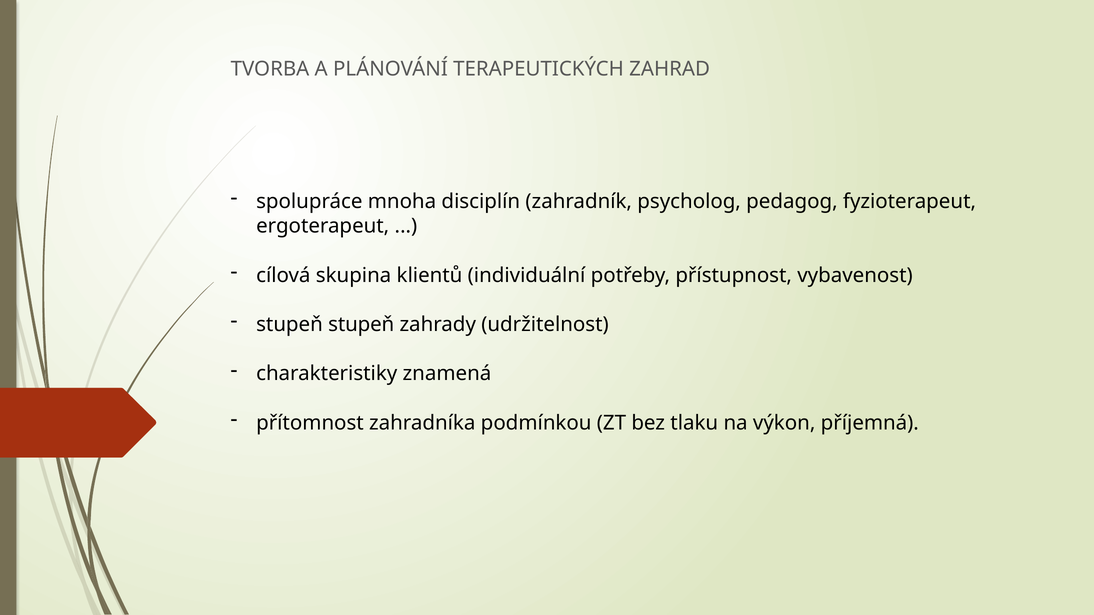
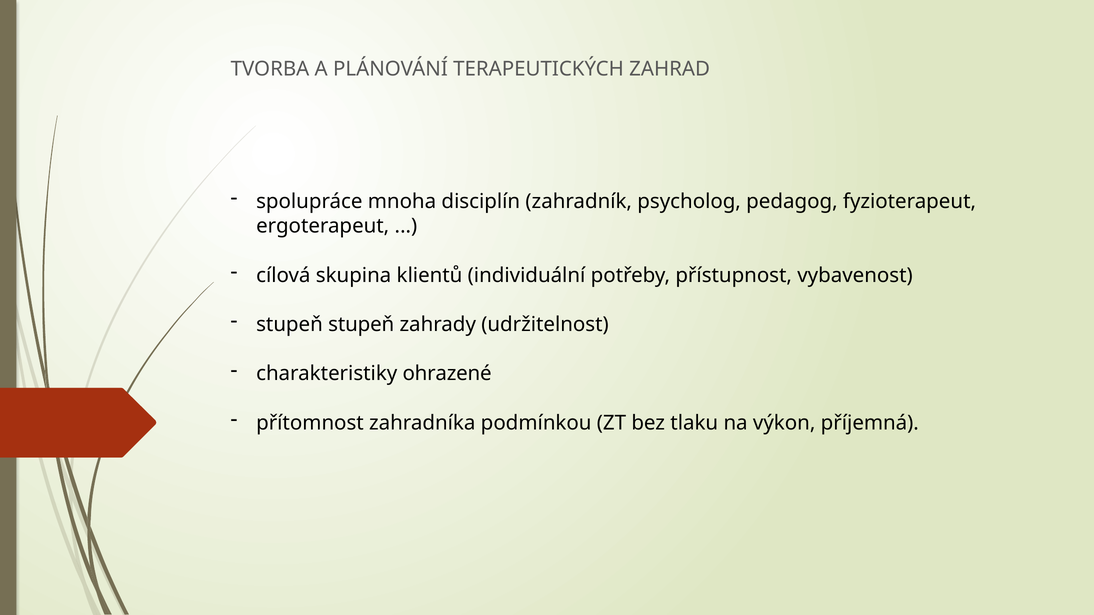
znamená: znamená -> ohrazené (447, 374)
